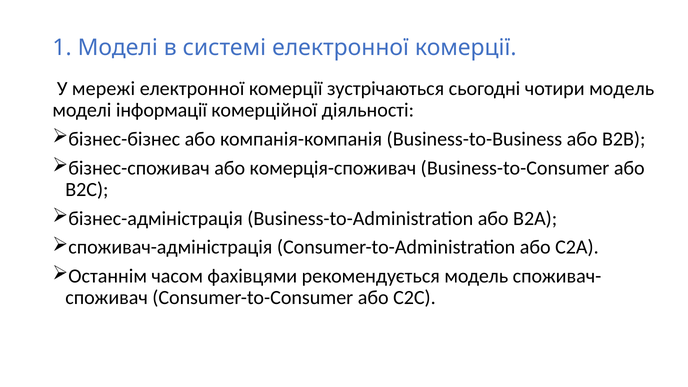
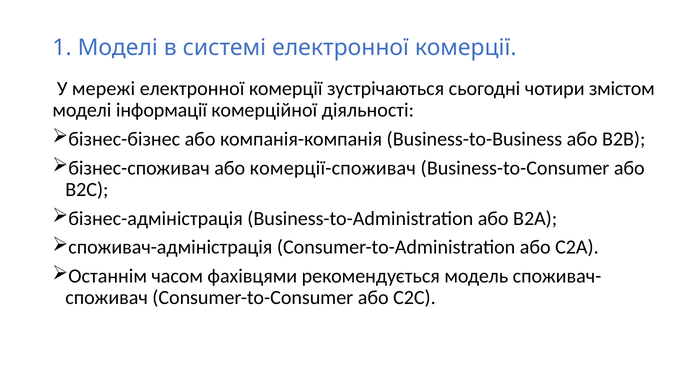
чотири модель: модель -> змістом (622, 89)
комерція-споживач: комерція-споживач -> комерції-споживач (333, 168)
